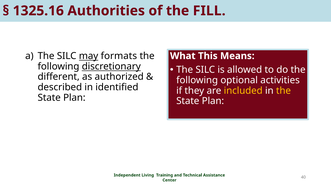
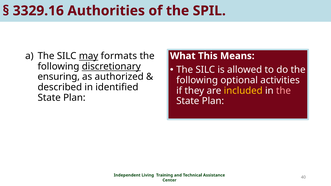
1325.16: 1325.16 -> 3329.16 (38, 11)
FILL: FILL -> SPIL (209, 11)
different: different -> ensuring (59, 77)
the colour: yellow -> pink (283, 91)
